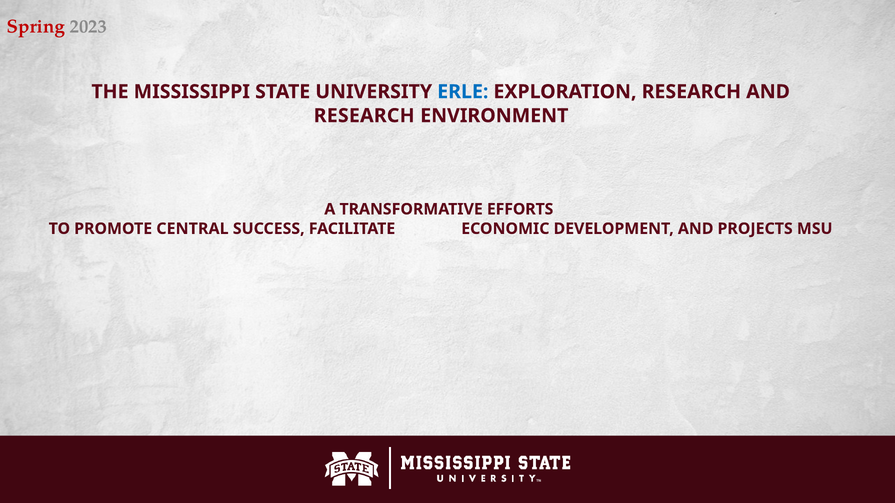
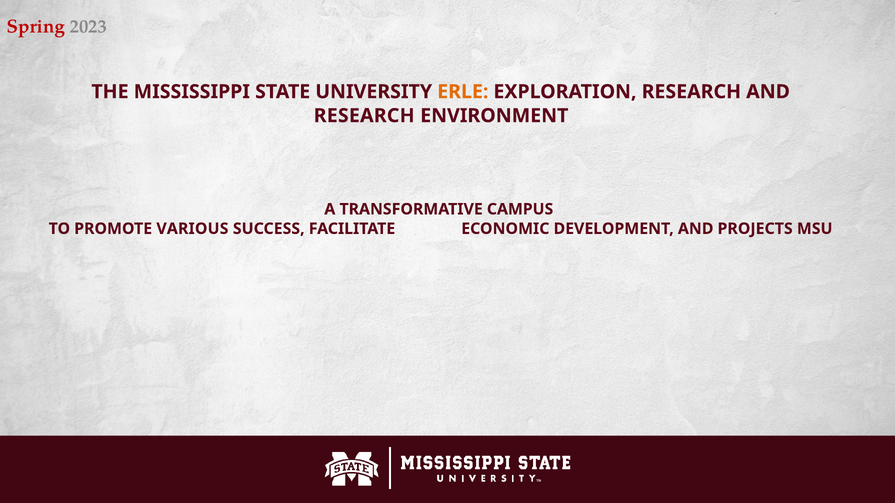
ERLE colour: blue -> orange (463, 92)
EFFORTS: EFFORTS -> CAMPUS (520, 209)
CENTRAL: CENTRAL -> VARIOUS (192, 229)
